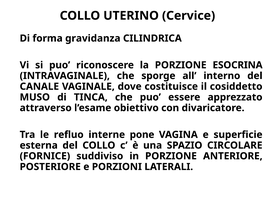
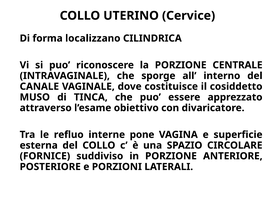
gravidanza: gravidanza -> localizzano (93, 38)
ESOCRINA: ESOCRINA -> CENTRALE (238, 65)
